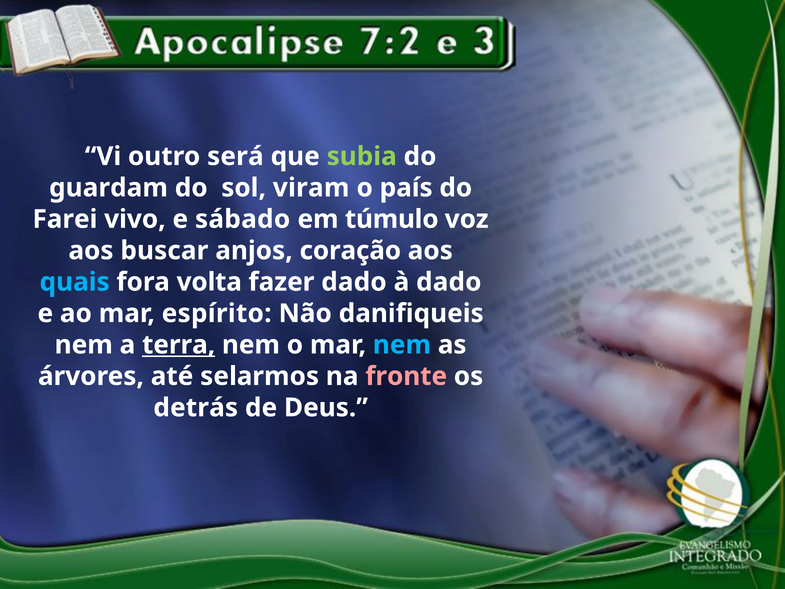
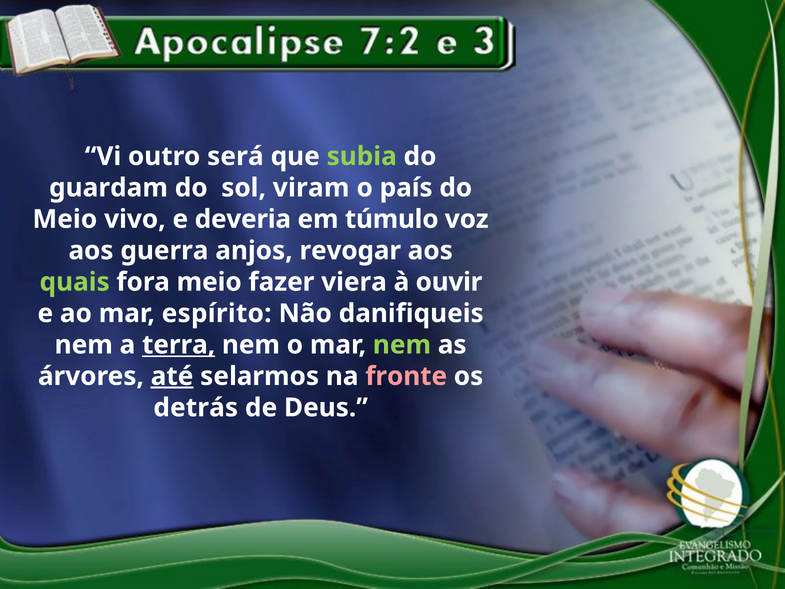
Farei: Farei -> Meio (65, 219)
sábado: sábado -> deveria (243, 219)
buscar: buscar -> guerra (164, 251)
coração: coração -> revogar (350, 251)
quais colour: light blue -> light green (75, 282)
fora volta: volta -> meio (209, 282)
fazer dado: dado -> viera (354, 282)
à dado: dado -> ouvir (449, 282)
nem colour: light blue -> light green (402, 345)
até underline: none -> present (172, 376)
